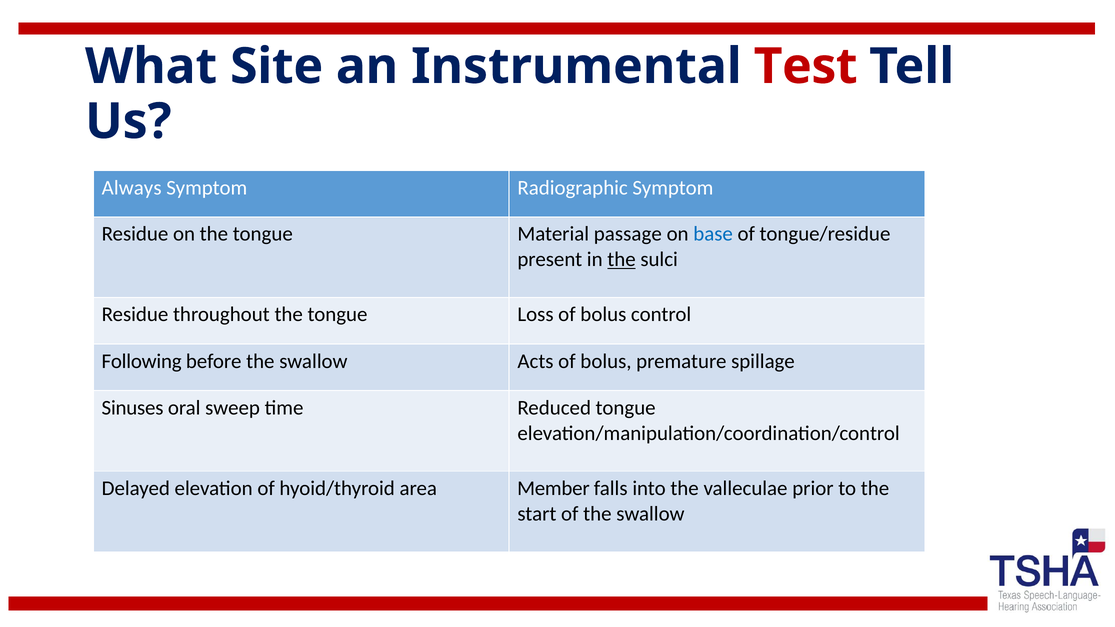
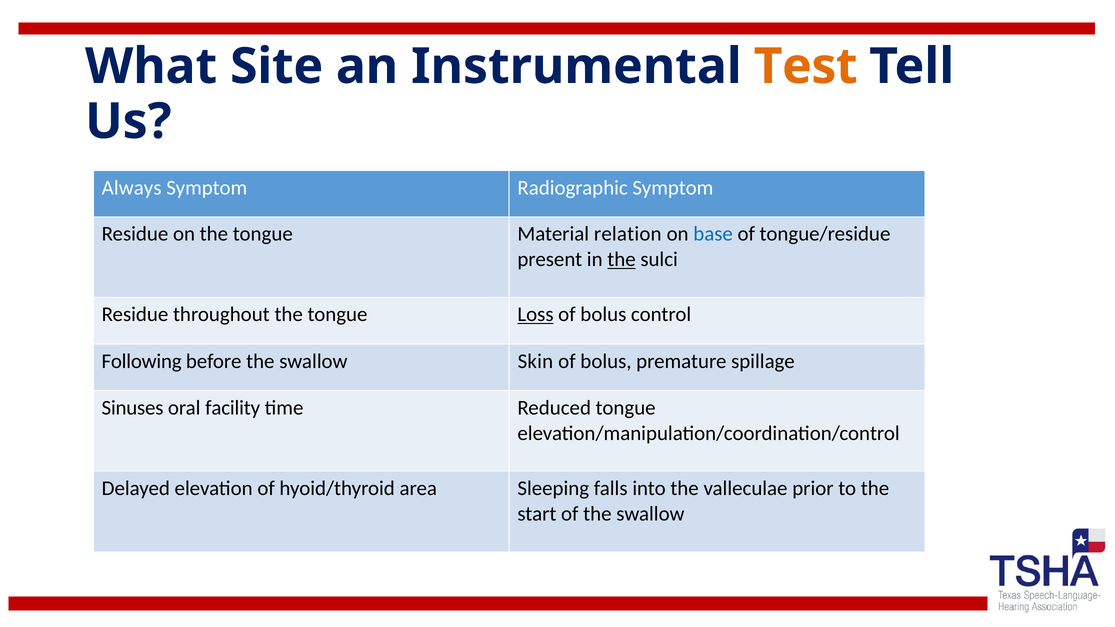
Test colour: red -> orange (806, 66)
passage: passage -> relation (628, 234)
Loss underline: none -> present (536, 315)
Acts: Acts -> Skin (535, 361)
sweep: sweep -> facility (233, 408)
Member: Member -> Sleeping (553, 489)
